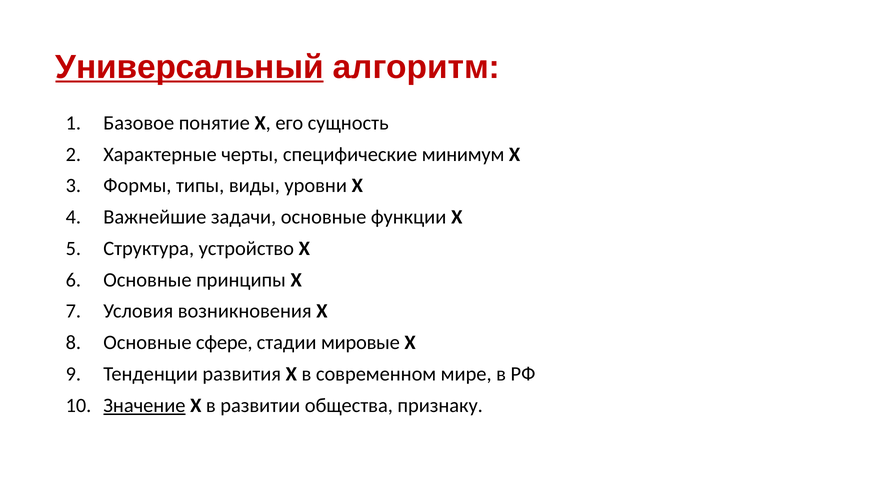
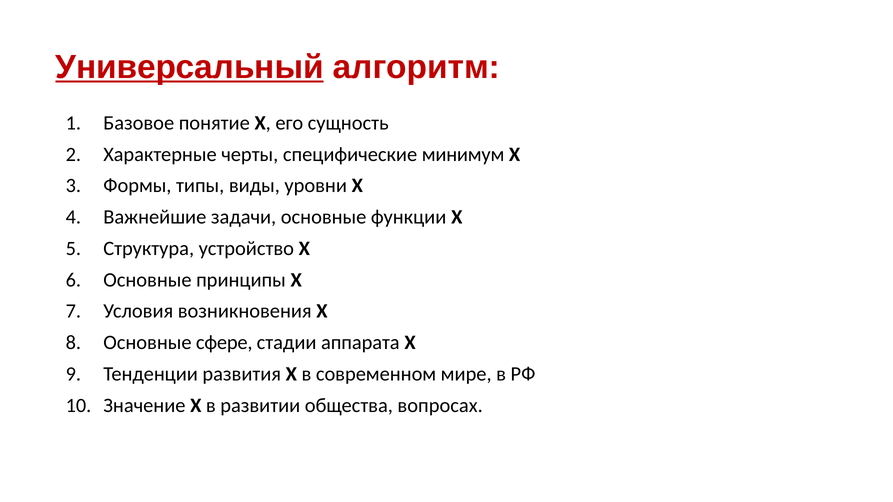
мировые: мировые -> аппарата (360, 343)
Значение underline: present -> none (144, 406)
признаку: признаку -> вопросах (440, 406)
